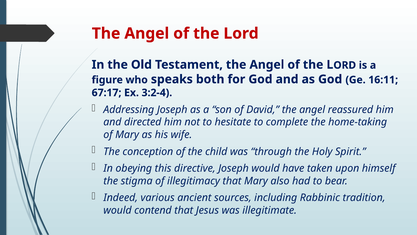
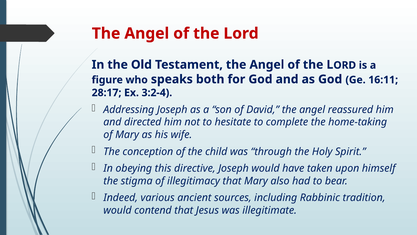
67:17: 67:17 -> 28:17 (107, 93)
